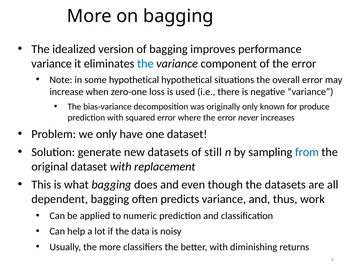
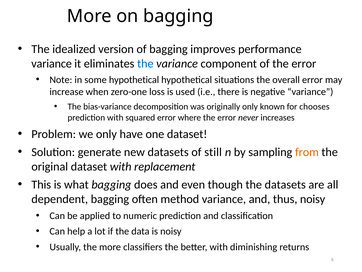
produce: produce -> chooses (314, 107)
from colour: blue -> orange (307, 152)
predicts: predicts -> method (180, 199)
thus work: work -> noisy (313, 199)
